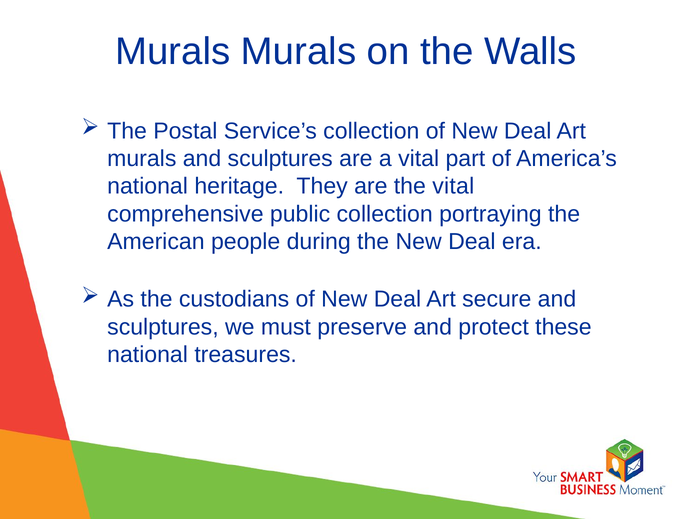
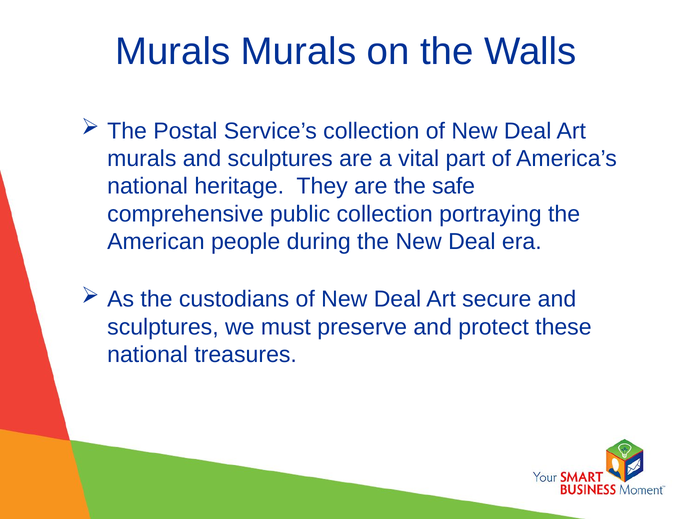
the vital: vital -> safe (454, 186)
